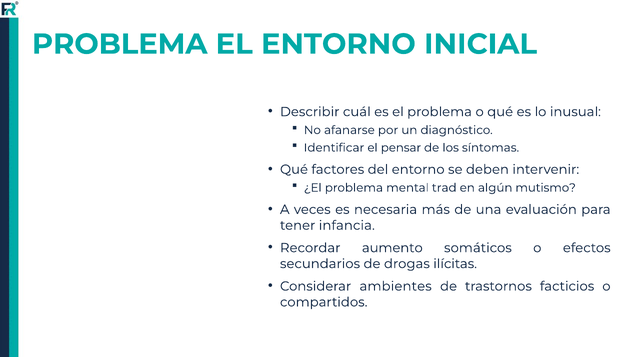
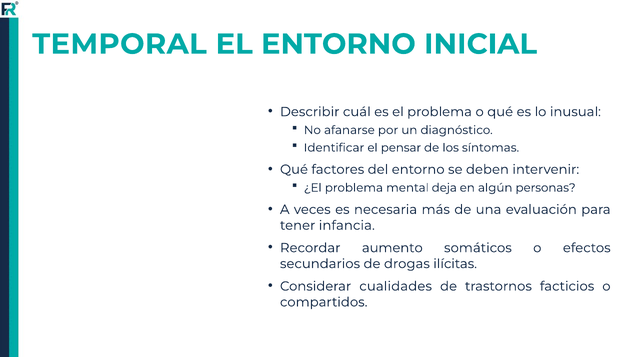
PROBLEMA: PROBLEMA -> TEMPORAL (119, 44)
trad: trad -> deja (444, 188)
mutismo: mutismo -> personas (546, 188)
ambientes: ambientes -> cualidades (396, 286)
